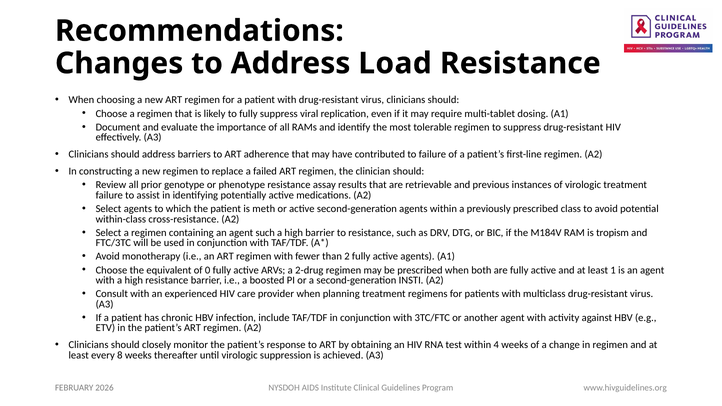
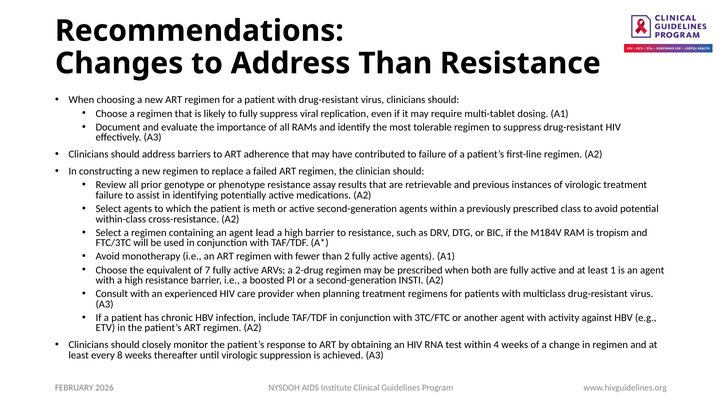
Address Load: Load -> Than (395, 63)
agent such: such -> lead (265, 233)
0: 0 -> 7 (208, 270)
